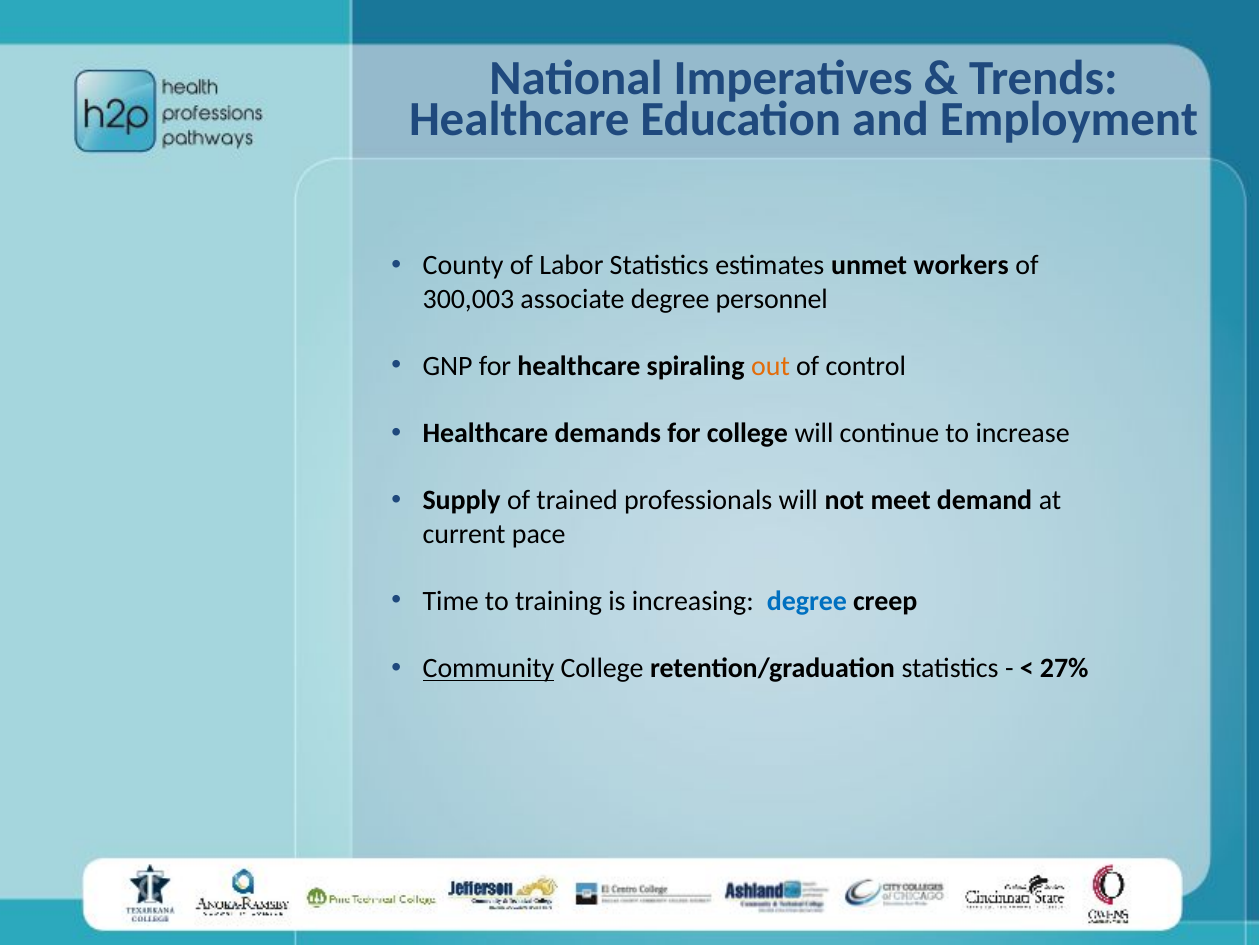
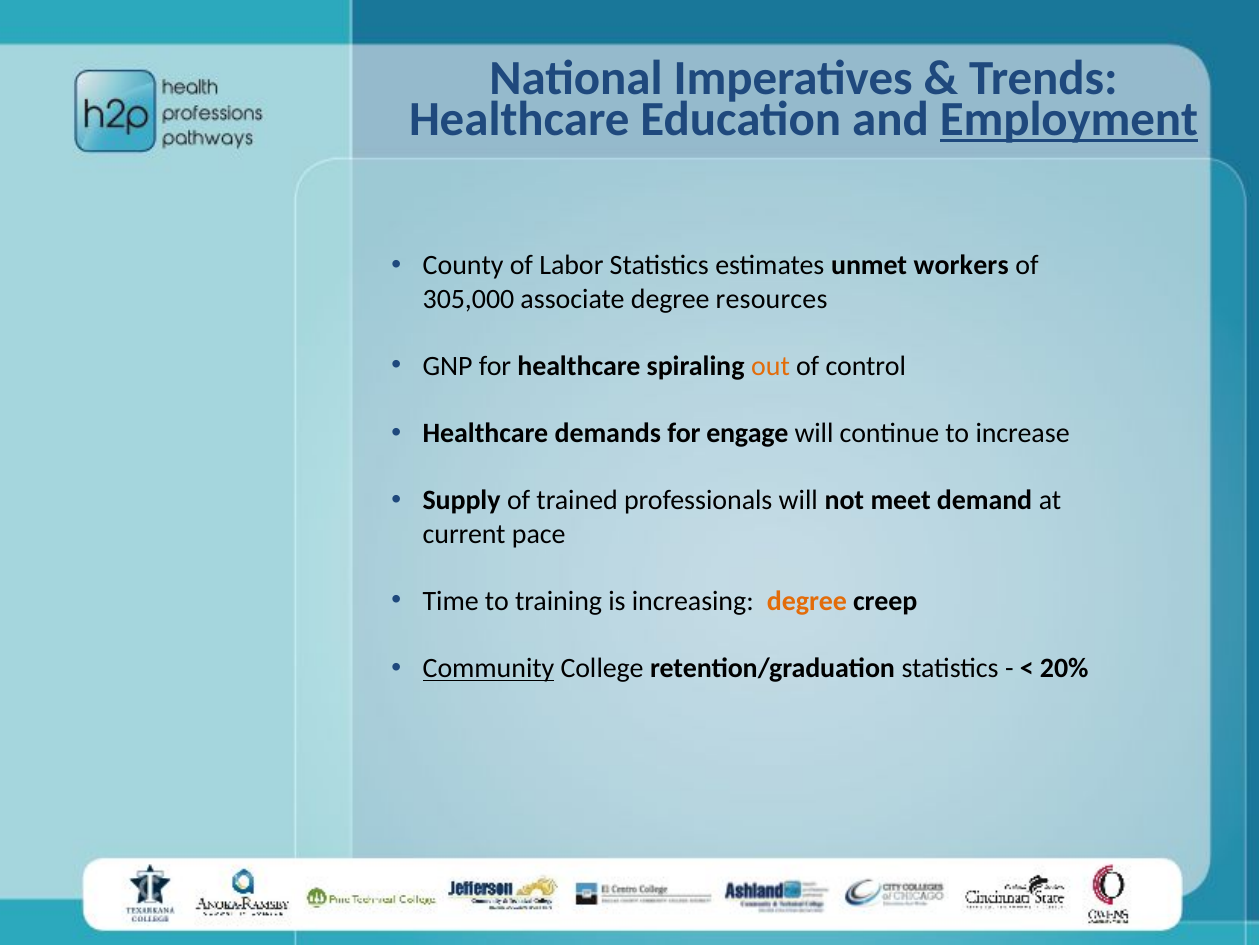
Employment underline: none -> present (1069, 119)
300,003: 300,003 -> 305,000 (468, 299)
personnel: personnel -> resources (772, 299)
for college: college -> engage (747, 433)
degree colour: blue -> orange (807, 601)
27%: 27% -> 20% (1064, 668)
